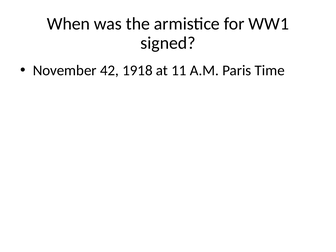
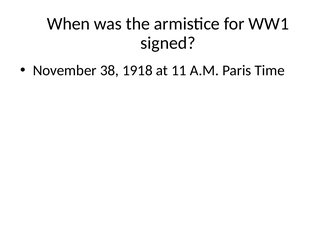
42: 42 -> 38 (109, 70)
